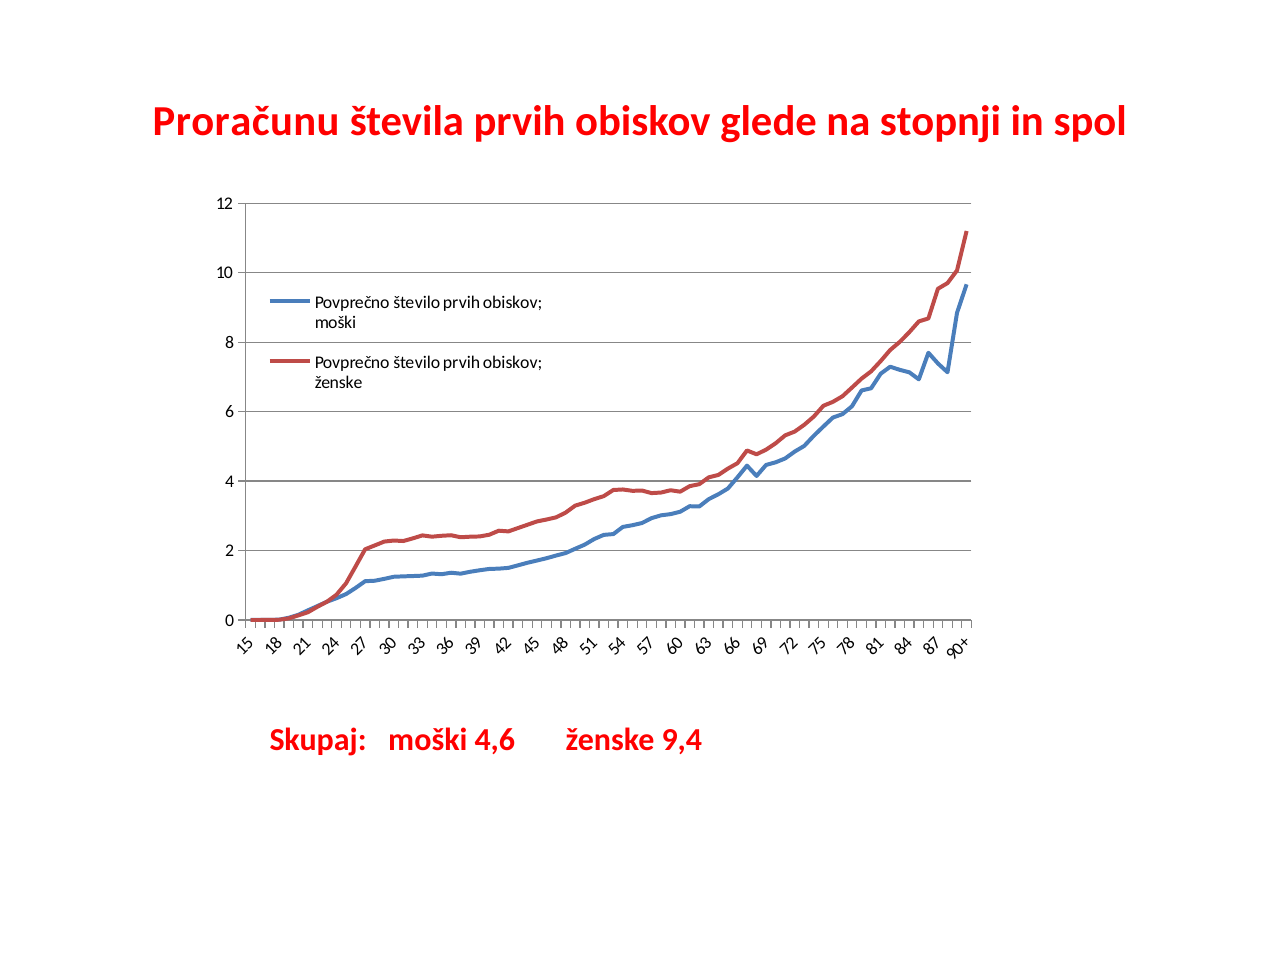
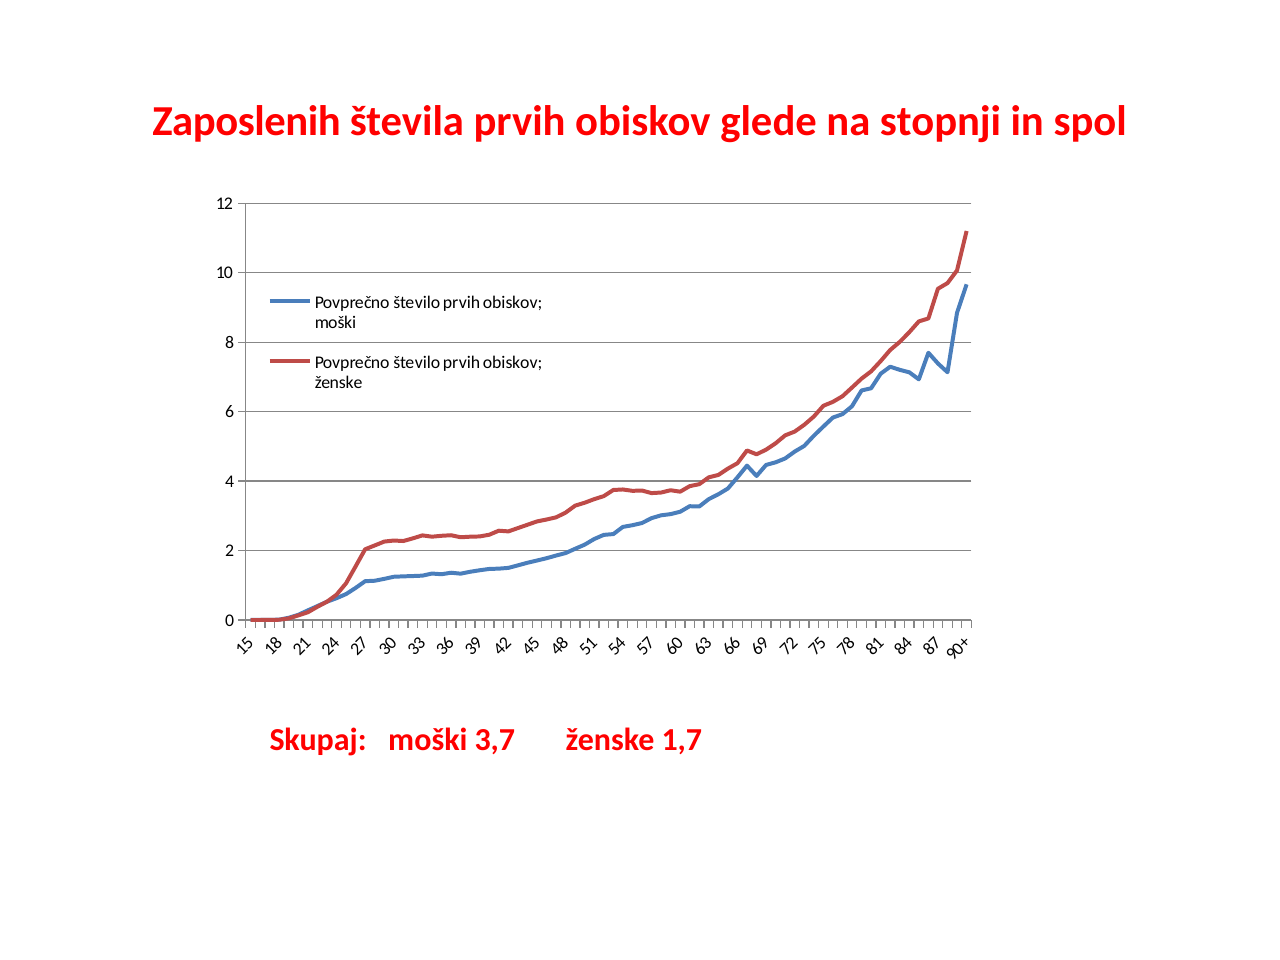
Proračunu: Proračunu -> Zaposlenih (247, 121)
4,6: 4,6 -> 3,7 (495, 740)
9,4: 9,4 -> 1,7 (682, 740)
